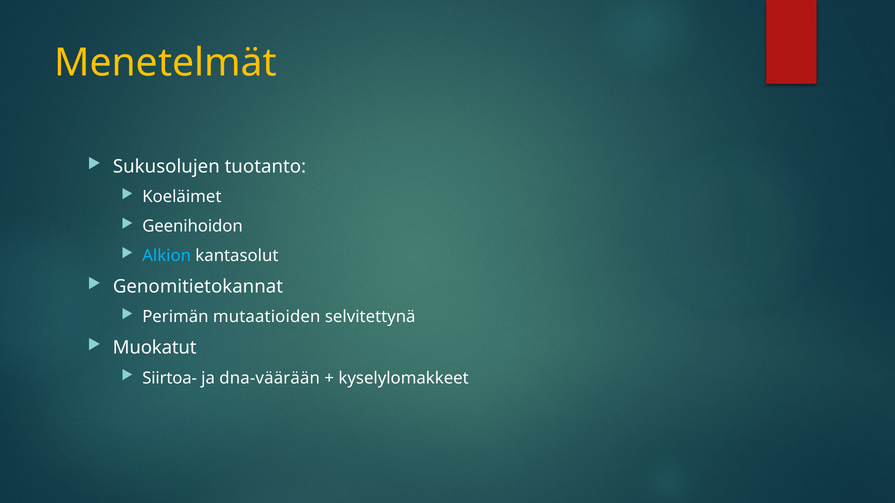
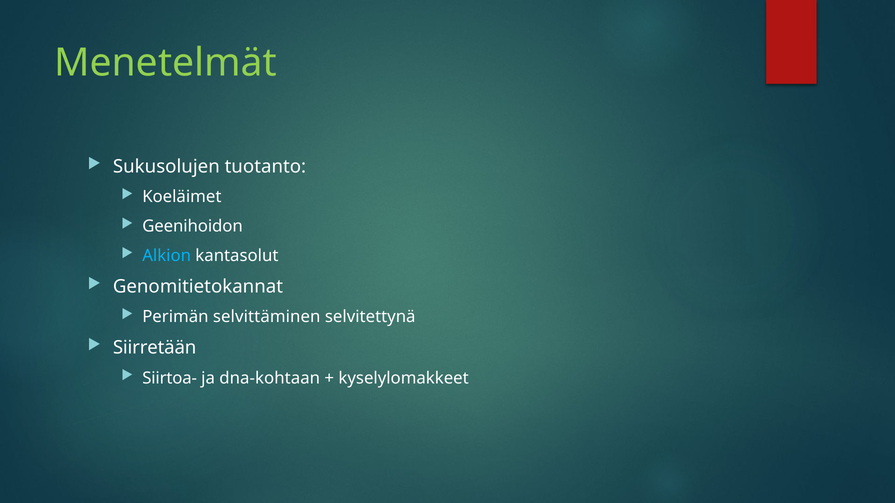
Menetelmät colour: yellow -> light green (166, 63)
mutaatioiden: mutaatioiden -> selvittäminen (267, 317)
Muokatut: Muokatut -> Siirretään (155, 348)
dna-väärään: dna-väärään -> dna-kohtaan (270, 378)
